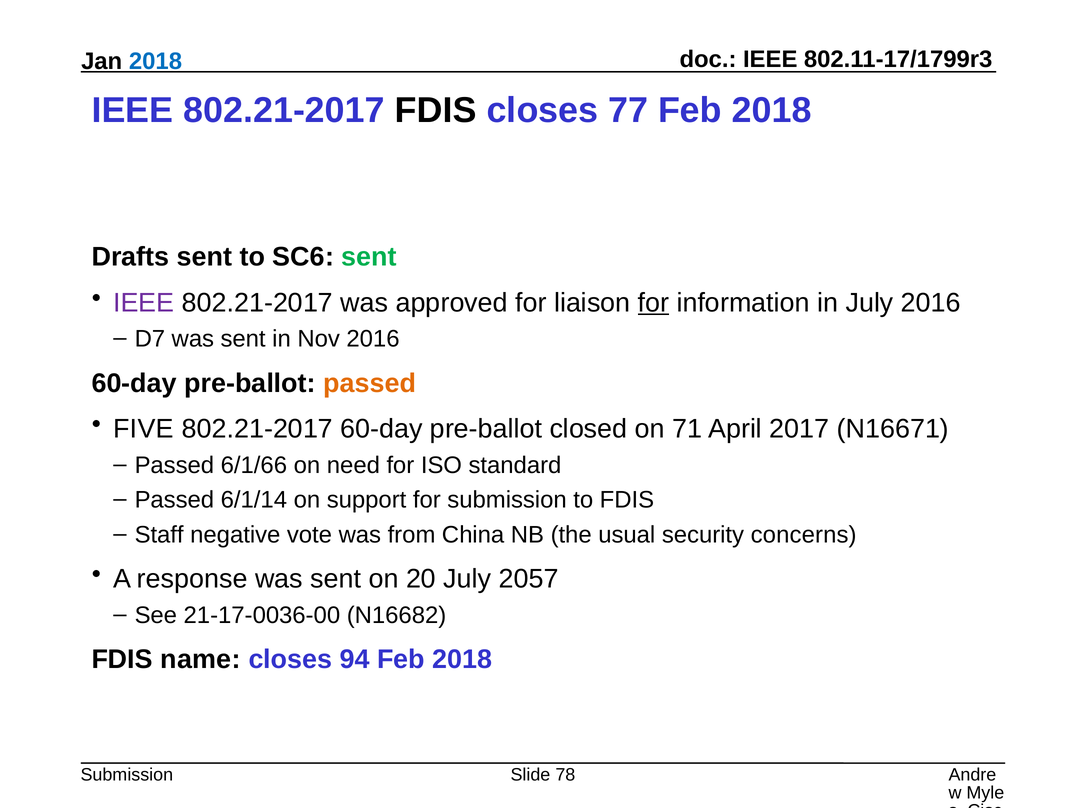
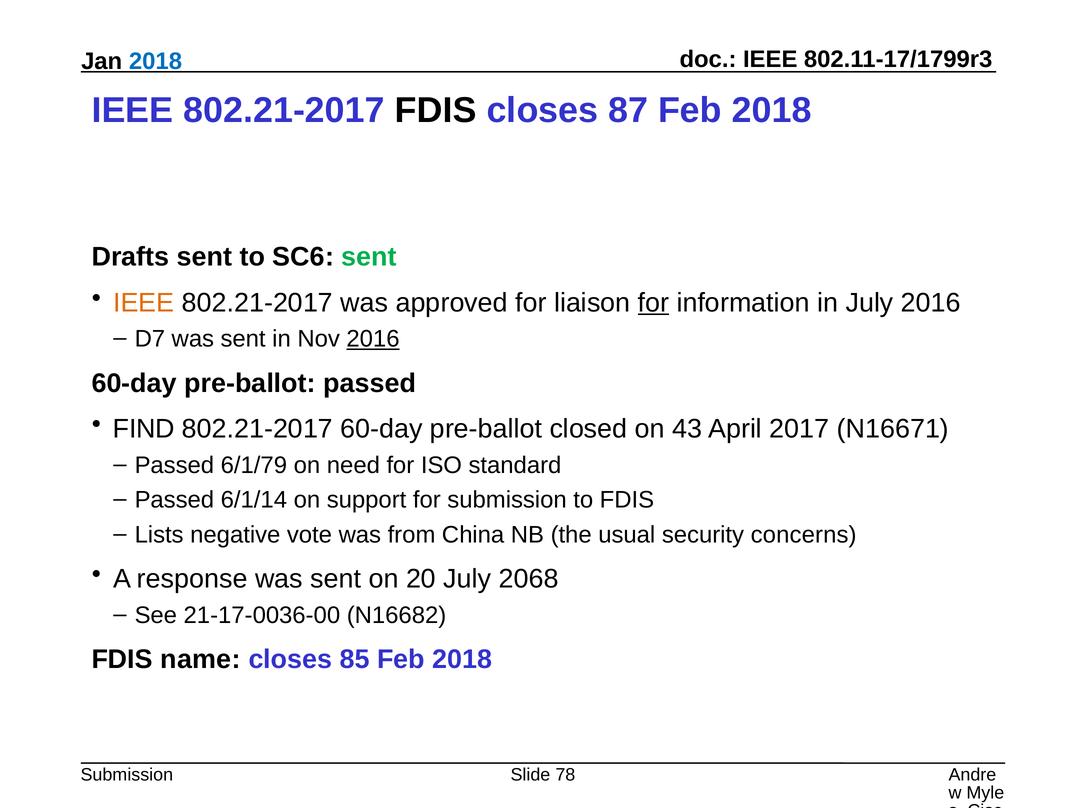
77: 77 -> 87 (628, 110)
IEEE colour: purple -> orange (144, 303)
2016 underline: none -> present (373, 339)
passed colour: orange -> black (370, 383)
FIVE: FIVE -> FIND (144, 429)
71: 71 -> 43 (687, 429)
6/1/66: 6/1/66 -> 6/1/79 (254, 465)
Staff: Staff -> Lists (159, 535)
2057: 2057 -> 2068 (529, 579)
94: 94 -> 85 (355, 659)
